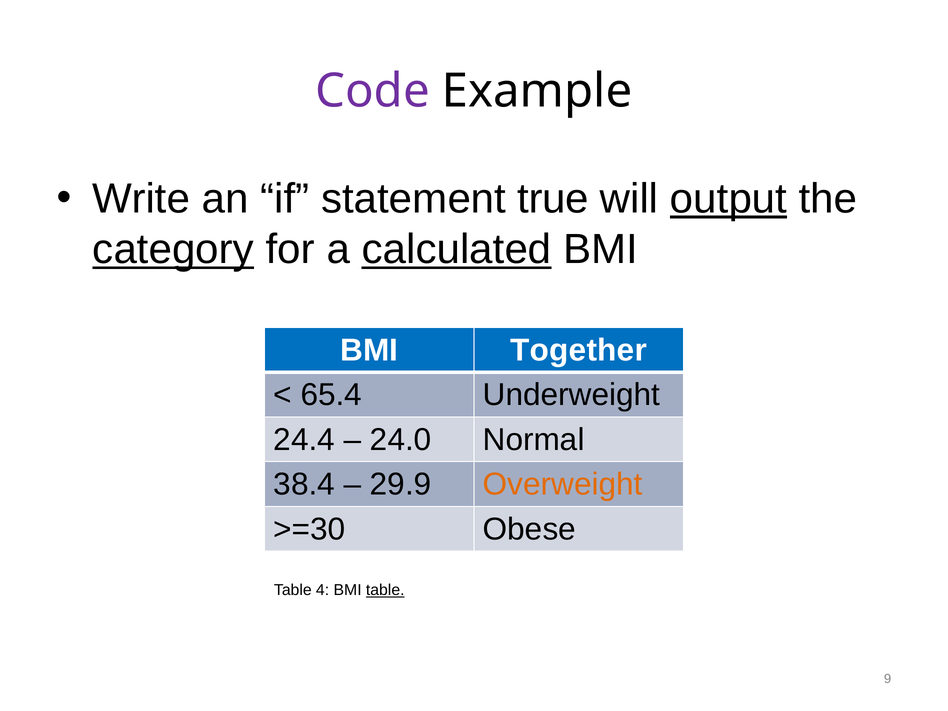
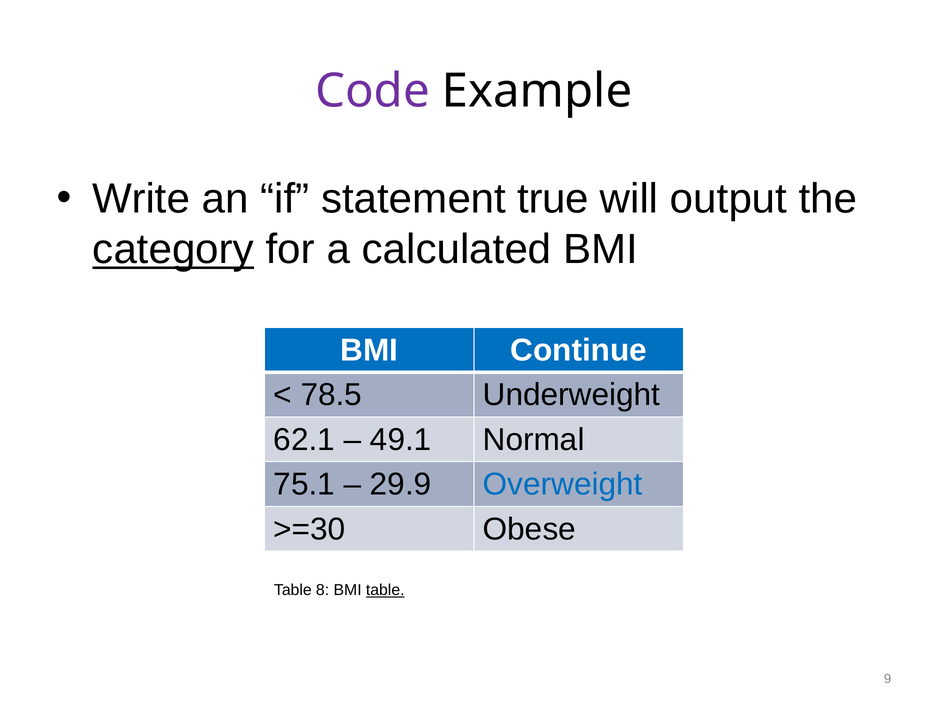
output underline: present -> none (729, 199)
calculated underline: present -> none (457, 249)
Together: Together -> Continue (579, 350)
65.4: 65.4 -> 78.5 (331, 395)
24.4: 24.4 -> 62.1 (304, 440)
24.0: 24.0 -> 49.1 (401, 440)
38.4: 38.4 -> 75.1 (304, 485)
Overweight colour: orange -> blue (563, 485)
4: 4 -> 8 (323, 590)
